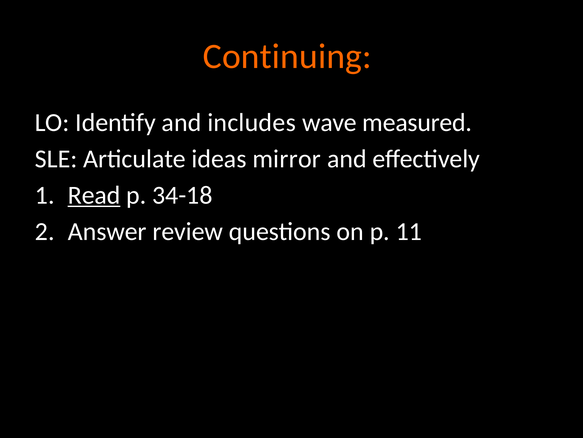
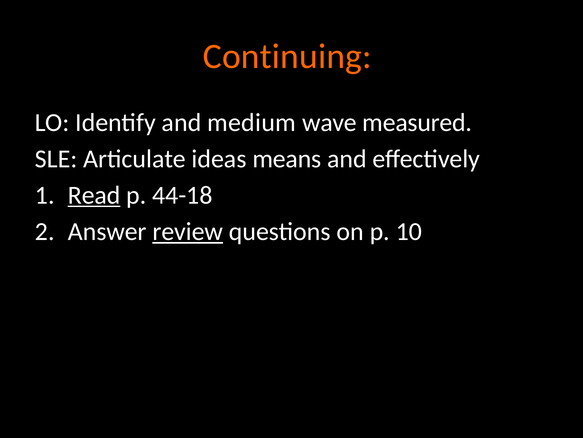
includes: includes -> medium (252, 122)
mirror: mirror -> means (287, 159)
34-18: 34-18 -> 44-18 (182, 195)
review underline: none -> present (188, 231)
11: 11 -> 10 (409, 231)
